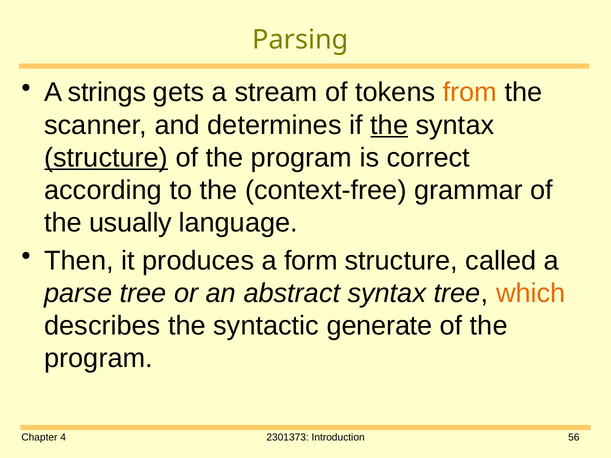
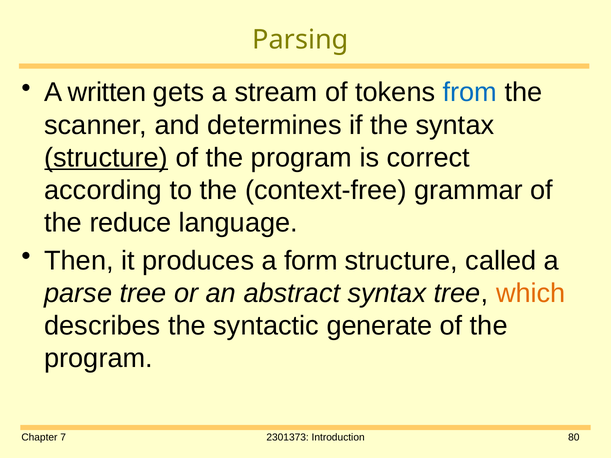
strings: strings -> written (107, 93)
from colour: orange -> blue (470, 93)
the underline: present -> none (389, 125)
usually: usually -> reduce (130, 223)
4: 4 -> 7 (63, 438)
56: 56 -> 80 (574, 438)
